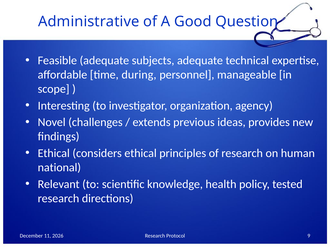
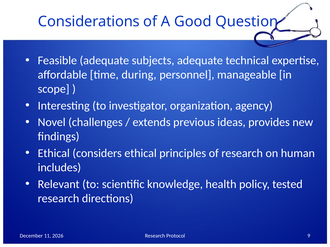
Administrative: Administrative -> Considerations (89, 22)
national: national -> includes (59, 168)
